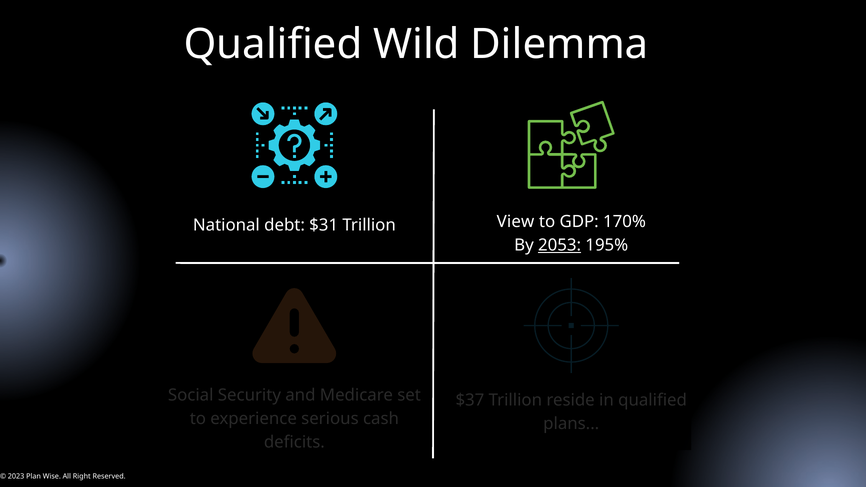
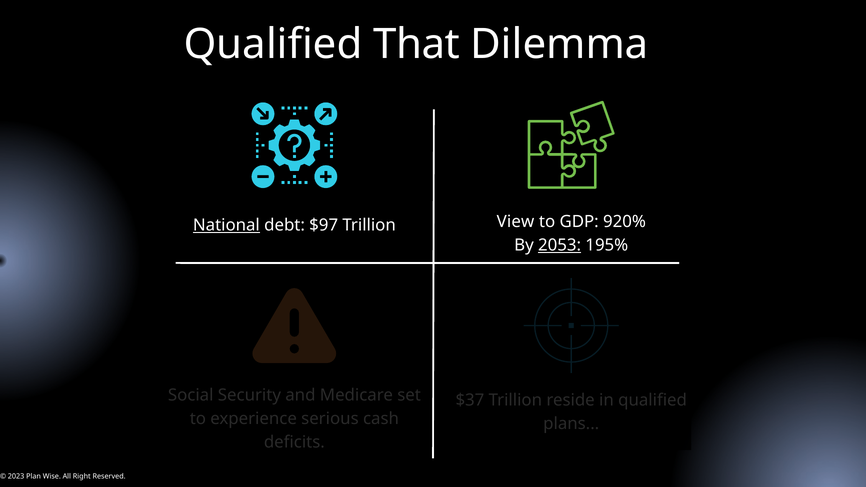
Wild: Wild -> That (417, 44)
National underline: none -> present (226, 225)
$31: $31 -> $97 (324, 225)
170%: 170% -> 920% (625, 222)
